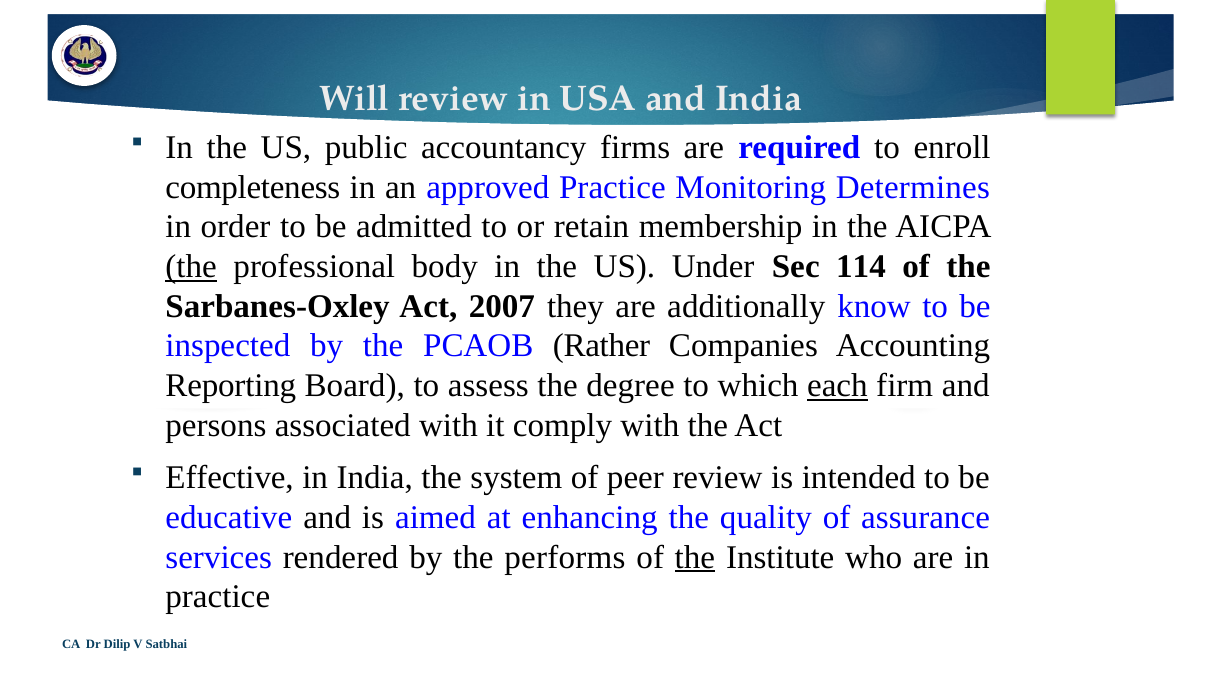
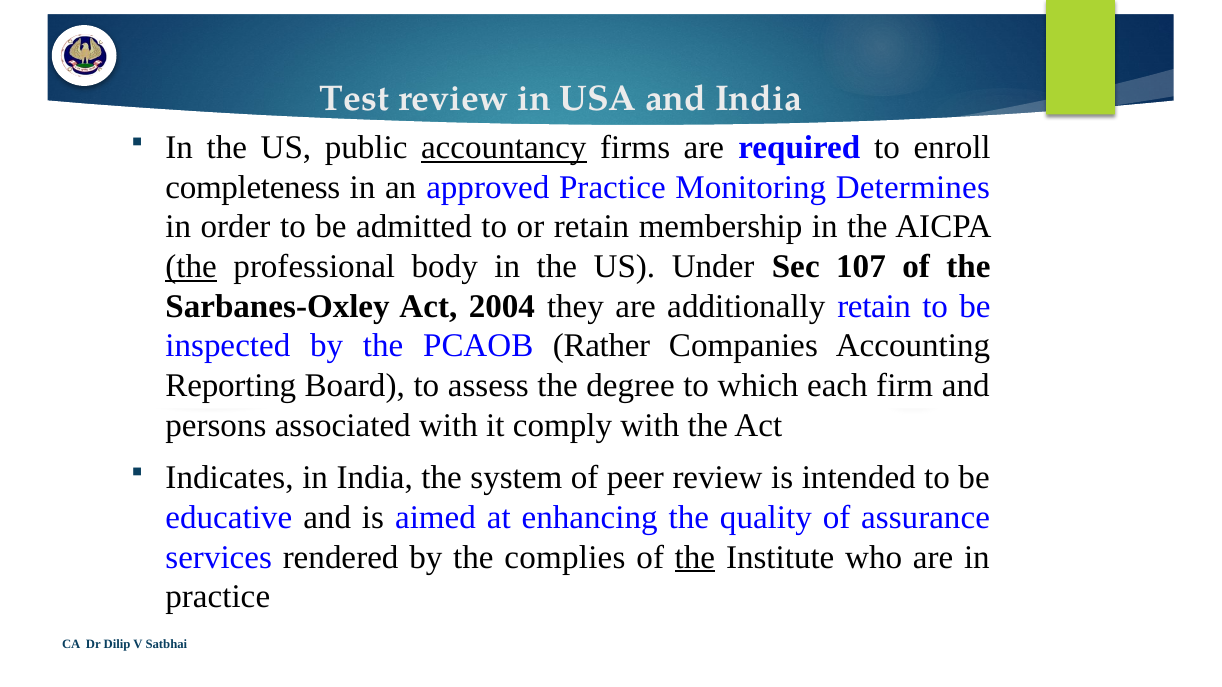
Will: Will -> Test (354, 99)
accountancy underline: none -> present (504, 148)
114: 114 -> 107 (861, 267)
2007: 2007 -> 2004 (502, 307)
additionally know: know -> retain (874, 307)
each underline: present -> none (837, 386)
Effective: Effective -> Indicates (230, 478)
performs: performs -> complies (565, 557)
